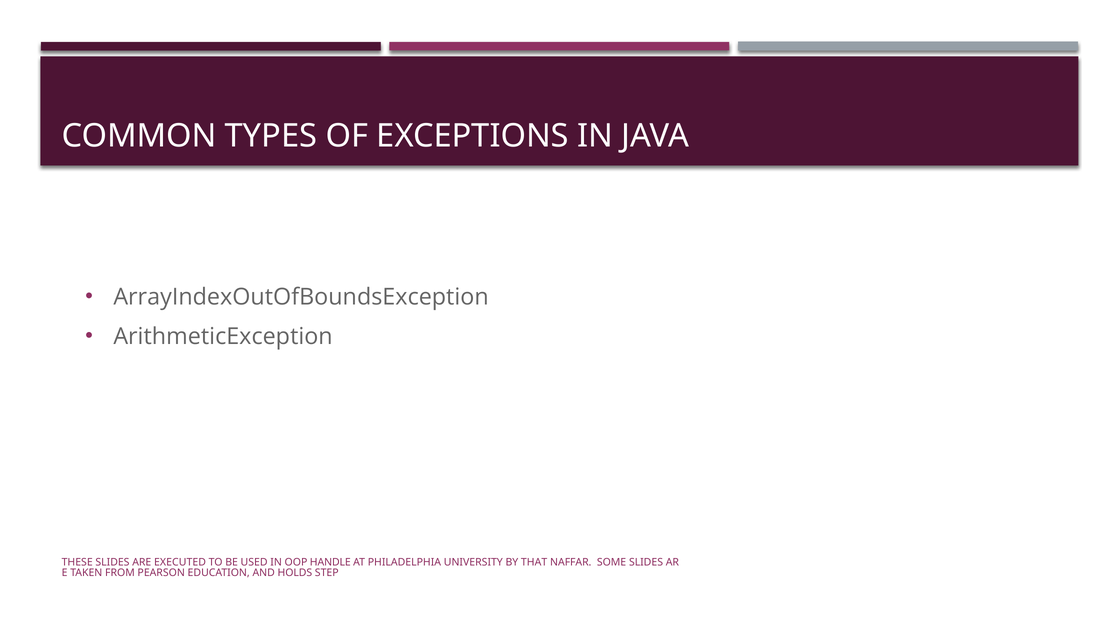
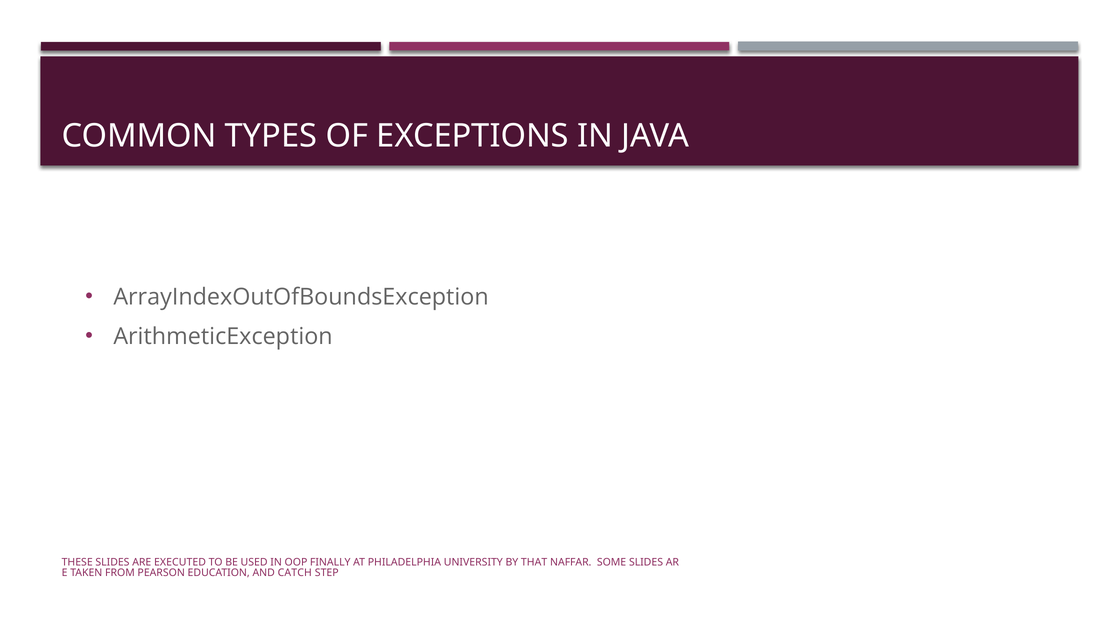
HANDLE: HANDLE -> FINALLY (330, 563)
HOLDS: HOLDS -> CATCH (295, 573)
